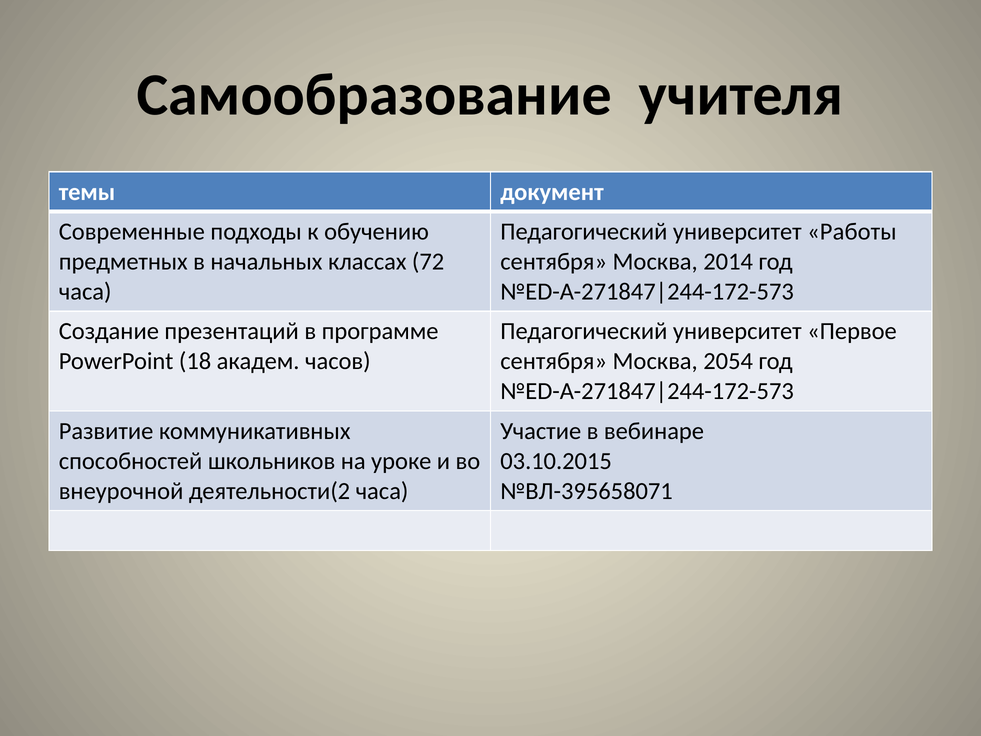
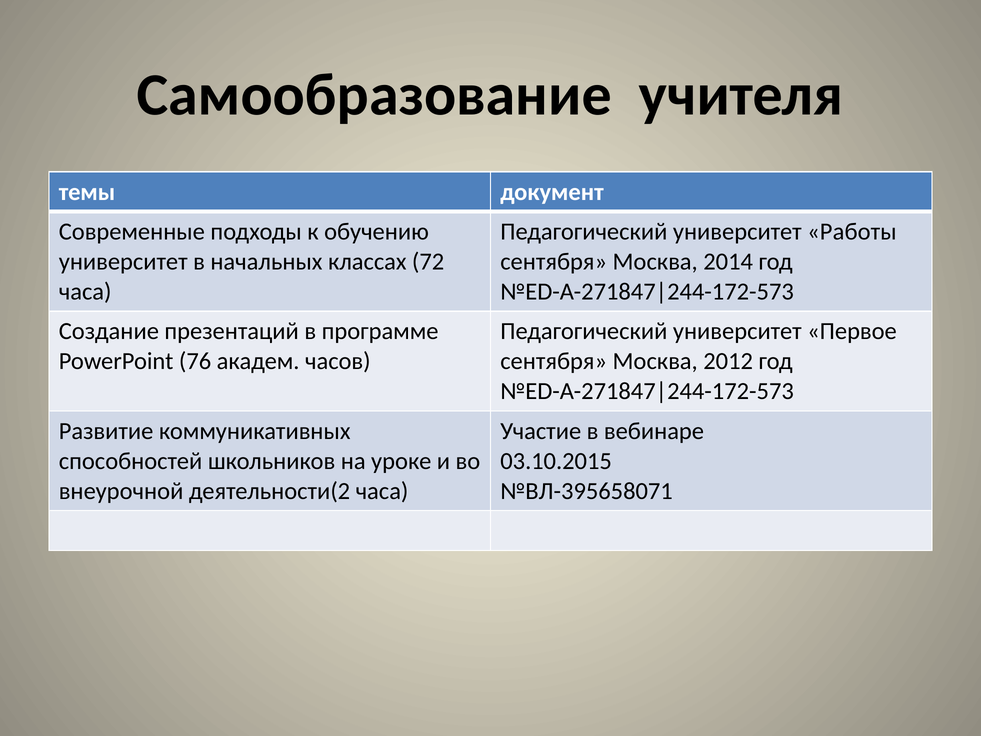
предметных: предметных -> университет (123, 262)
18: 18 -> 76 (195, 361)
2054: 2054 -> 2012 (728, 361)
